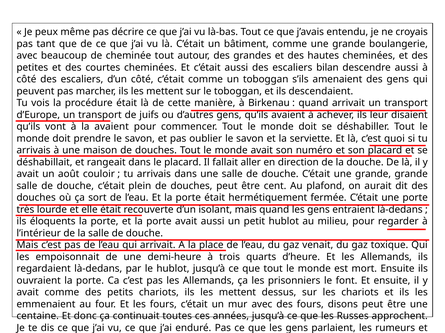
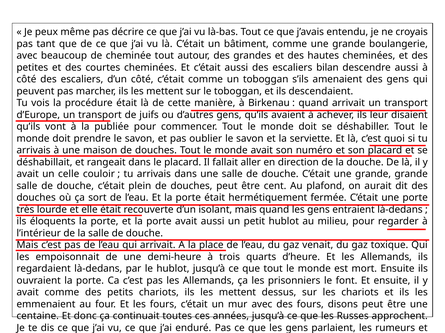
la avaient: avaient -> publiée (112, 127)
août: août -> celle (69, 174)
